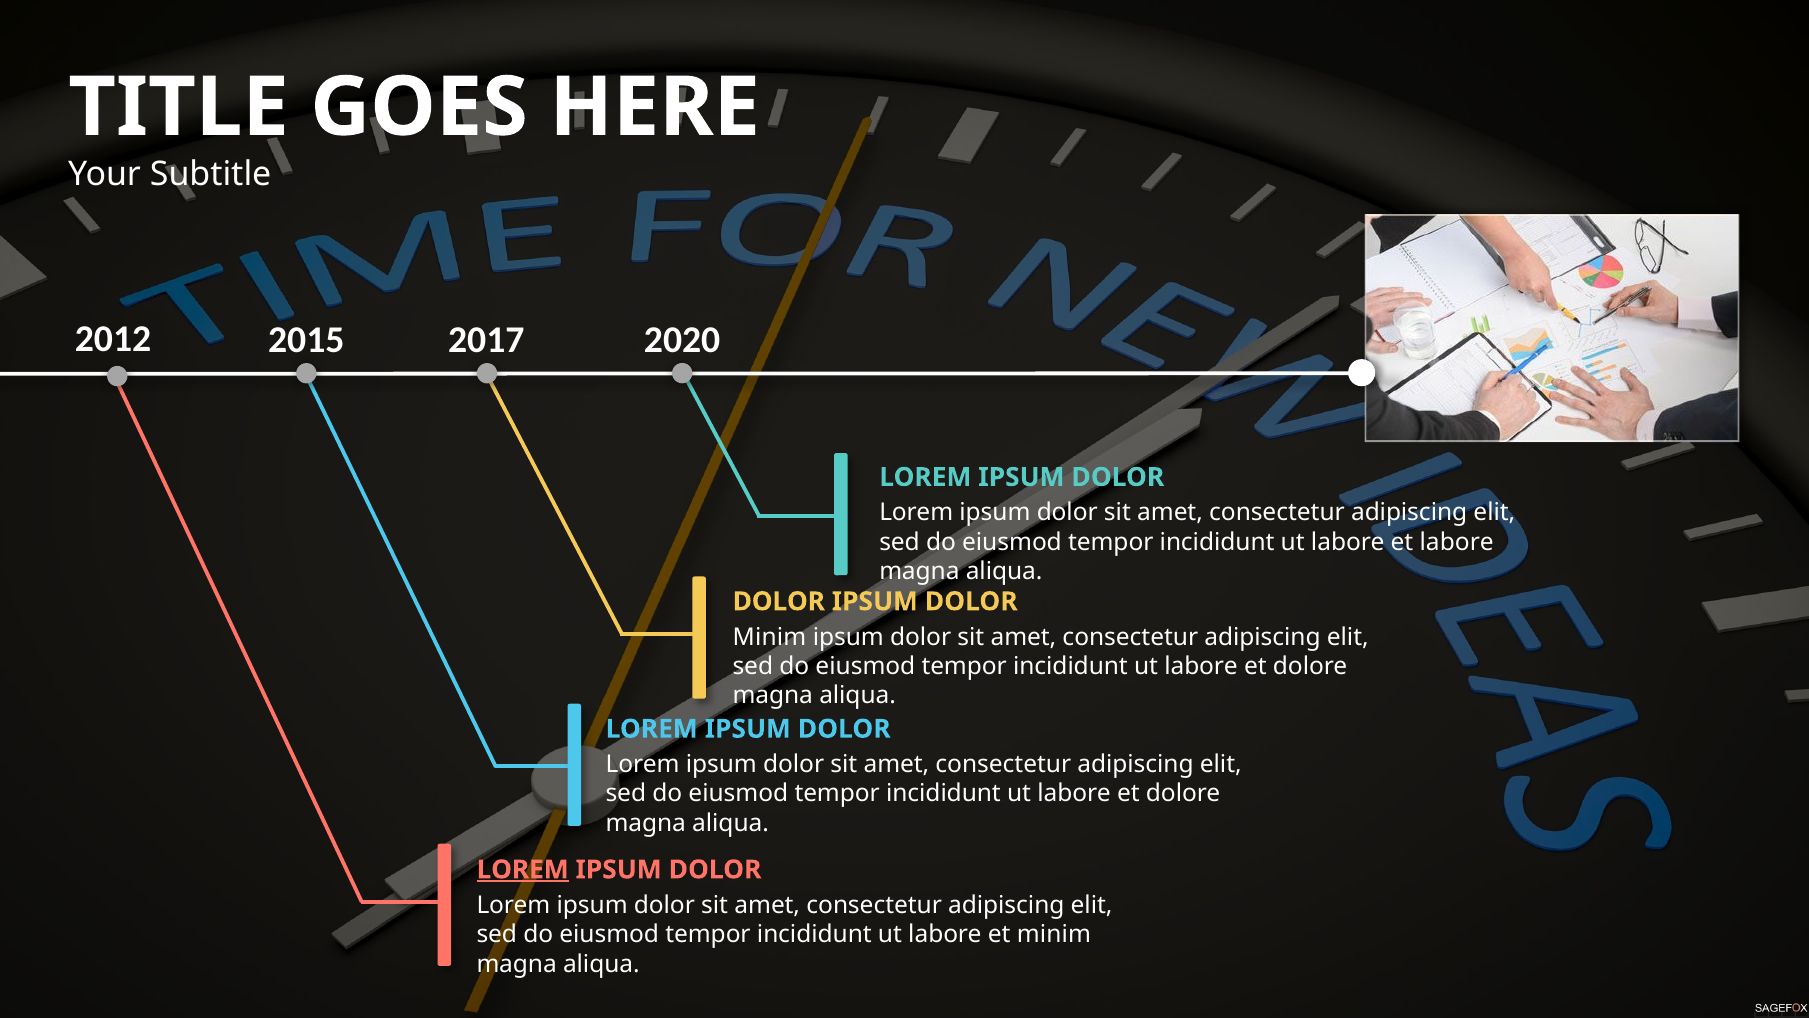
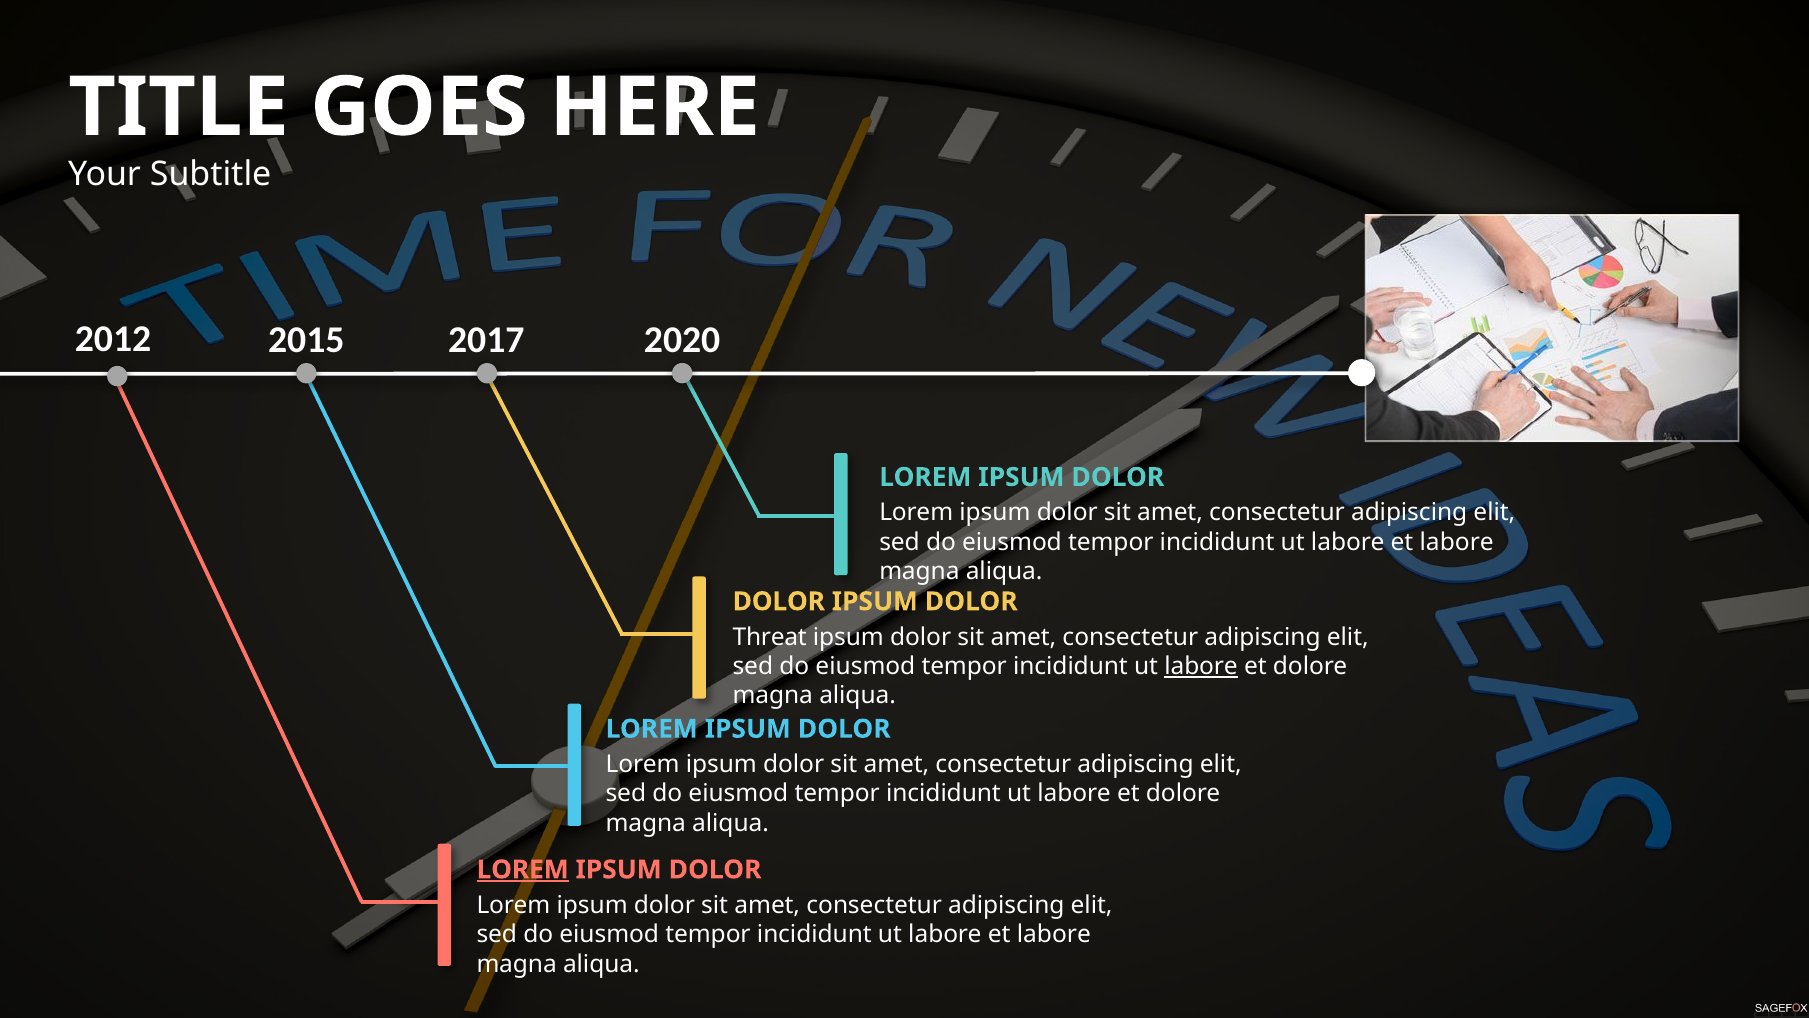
Minim: Minim -> Threat (770, 637)
labore underline: none -> present (1201, 666)
minim: minim -> labore (1054, 934)
